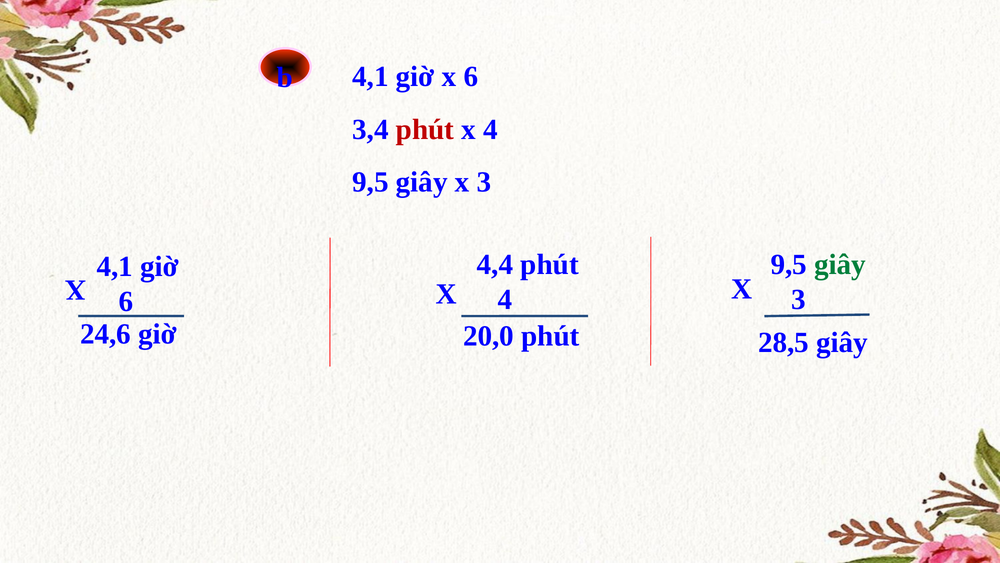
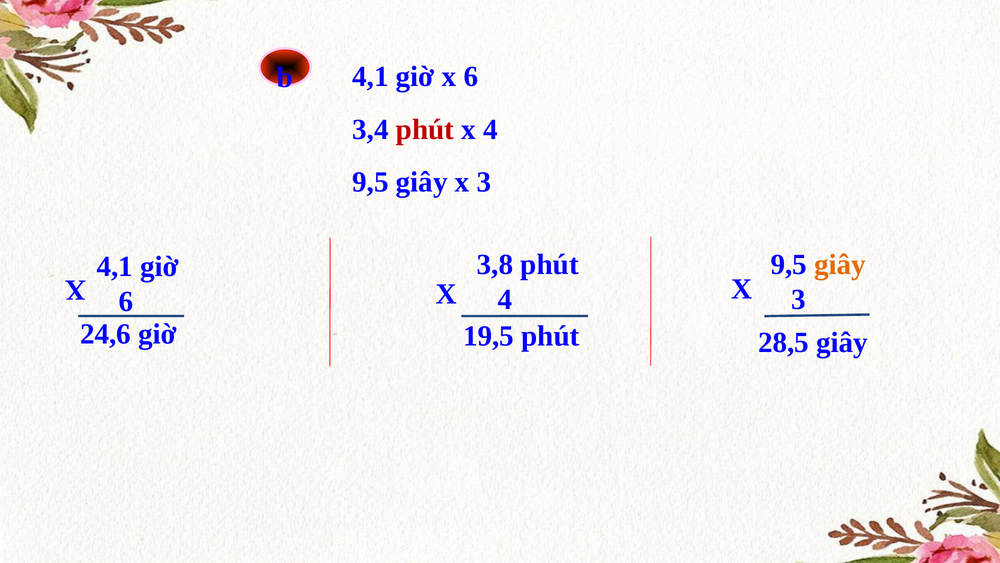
giây colour: green -> orange (840, 264)
4,4: 4,4 -> 3,8 (495, 264)
20,0: 20,0 -> 19,5 (489, 336)
